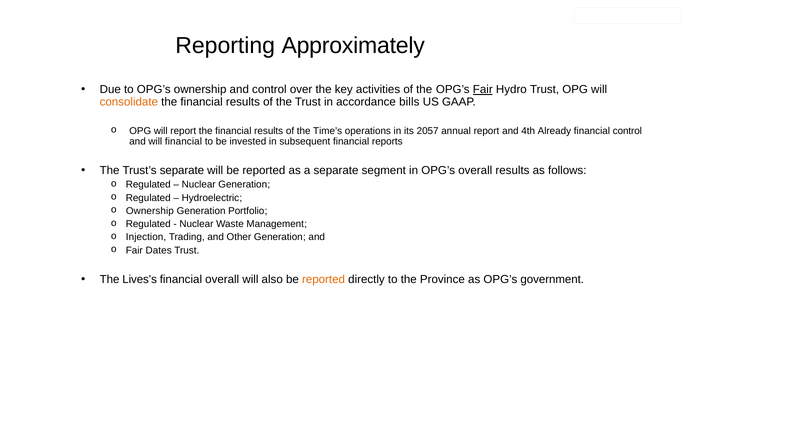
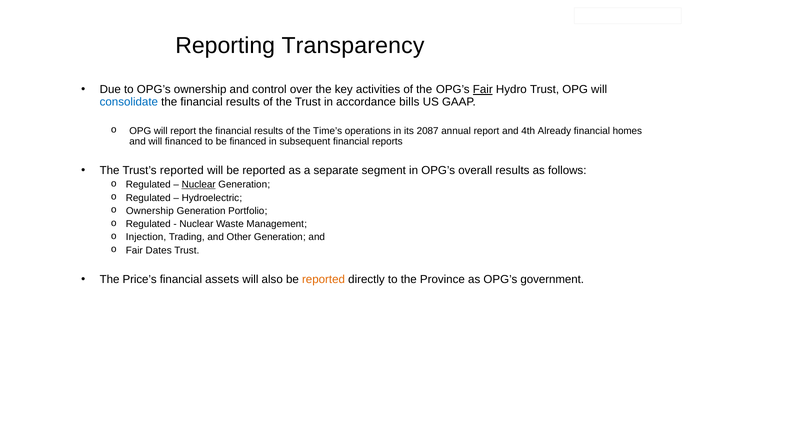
Approximately: Approximately -> Transparency (353, 45)
consolidate colour: orange -> blue (129, 102)
2057: 2057 -> 2087 (428, 131)
financial control: control -> homes (627, 131)
will financial: financial -> financed (184, 141)
be invested: invested -> financed (248, 141)
Trust’s separate: separate -> reported (182, 170)
Nuclear underline: none -> present (199, 184)
Lives’s: Lives’s -> Price’s (140, 279)
financial overall: overall -> assets (222, 279)
